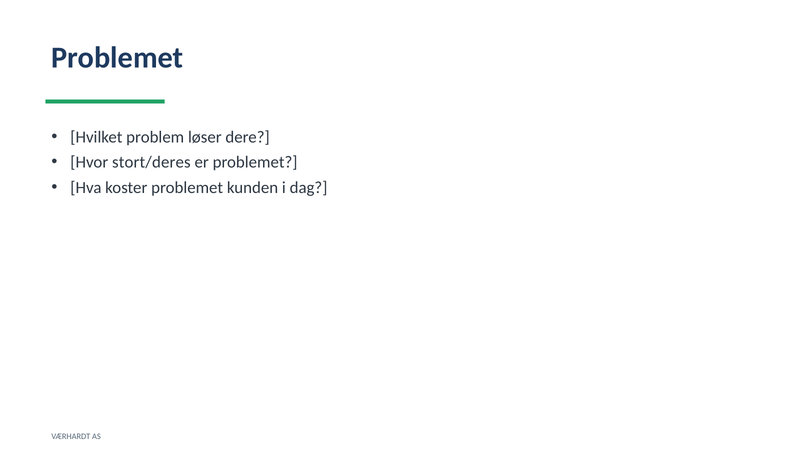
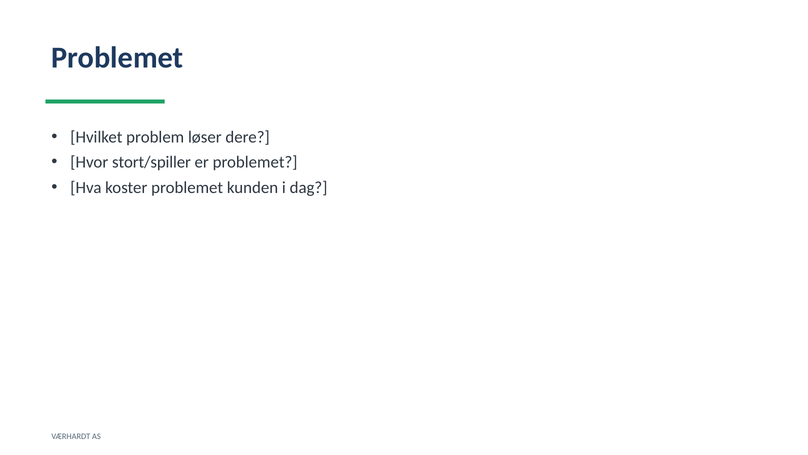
stort/deres: stort/deres -> stort/spiller (151, 162)
